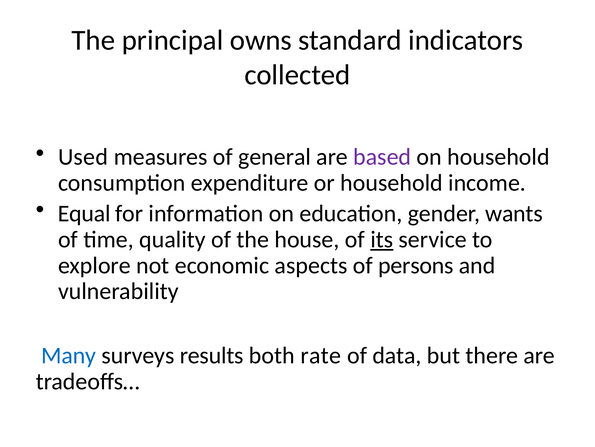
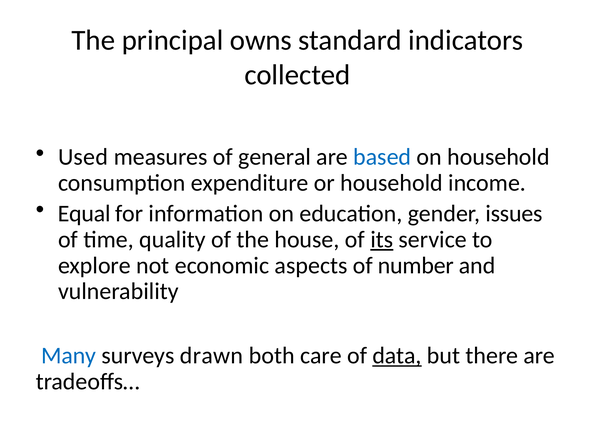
based colour: purple -> blue (382, 157)
wants: wants -> issues (514, 213)
persons: persons -> number (416, 265)
results: results -> drawn (211, 355)
rate: rate -> care (321, 355)
data underline: none -> present (397, 355)
